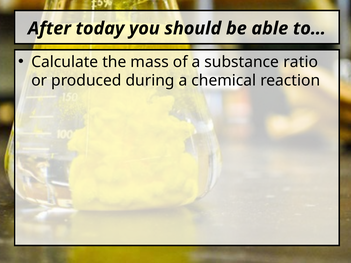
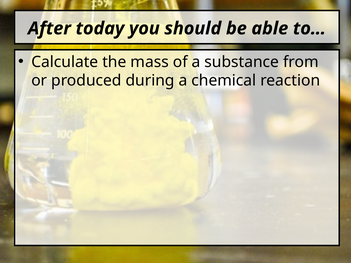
ratio: ratio -> from (301, 62)
